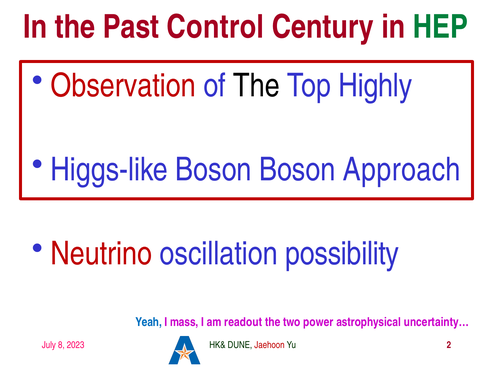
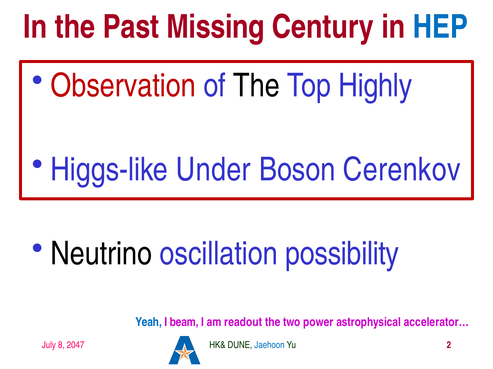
Control: Control -> Missing (216, 27)
HEP colour: green -> blue (441, 27)
Higgs-like Boson: Boson -> Under (213, 170)
Approach: Approach -> Cerenkov (402, 170)
Neutrino colour: red -> black (101, 254)
mass: mass -> beam (184, 323)
uncertainty…: uncertainty… -> accelerator… (436, 323)
2023: 2023 -> 2047 (76, 346)
Jaehoon colour: red -> blue (269, 346)
